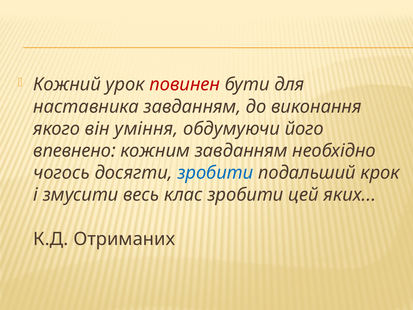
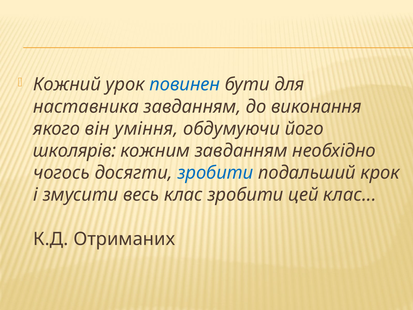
повинен colour: red -> blue (185, 85)
впевнено: впевнено -> школярів (75, 151)
цей яких: яких -> клас (350, 195)
